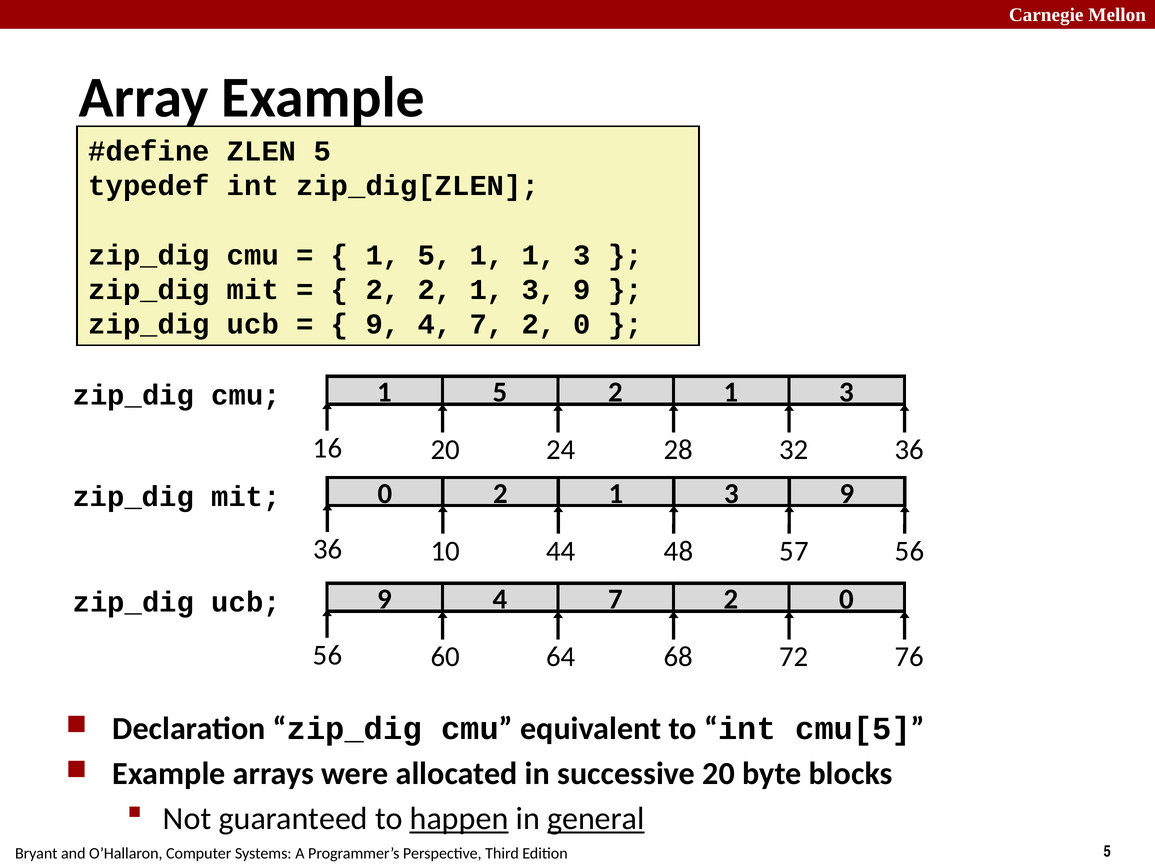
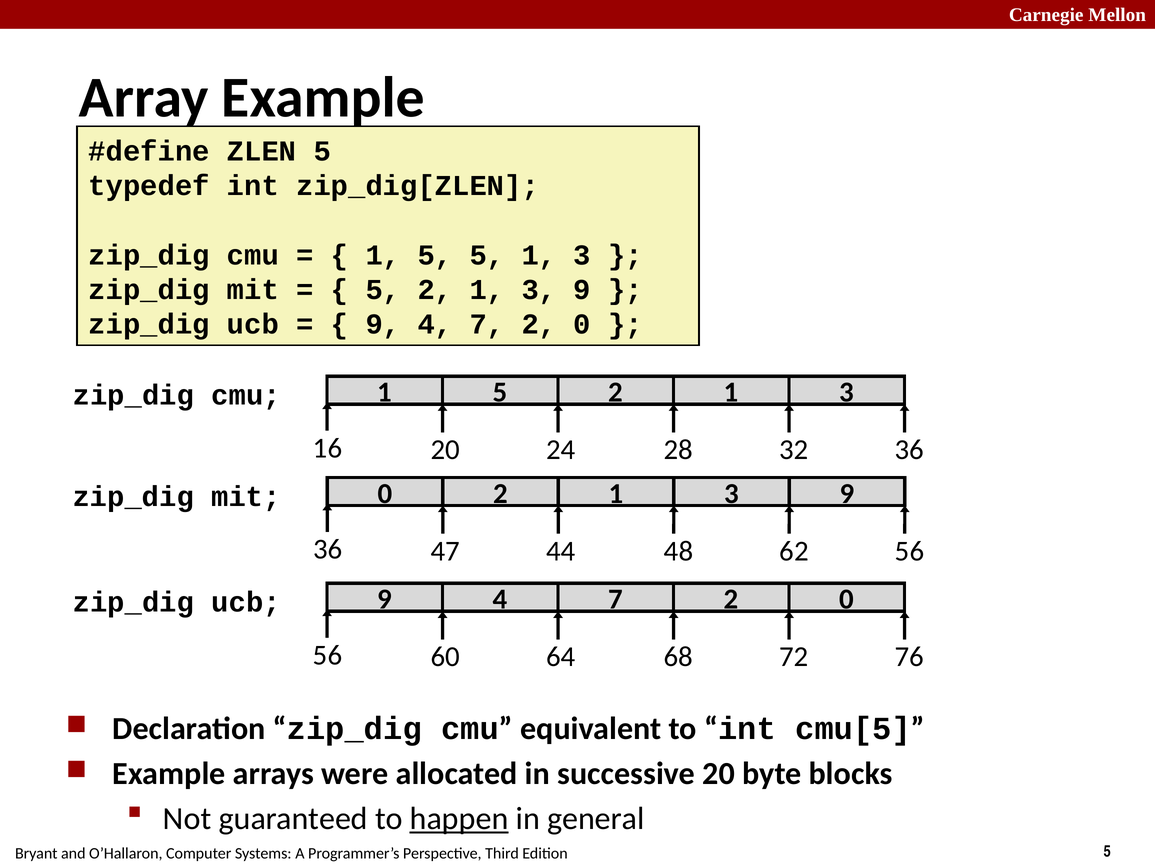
5 1: 1 -> 5 (487, 255)
2: 2 -> 5 (383, 290)
10: 10 -> 47 (445, 551)
57: 57 -> 62 (794, 551)
general underline: present -> none (596, 819)
